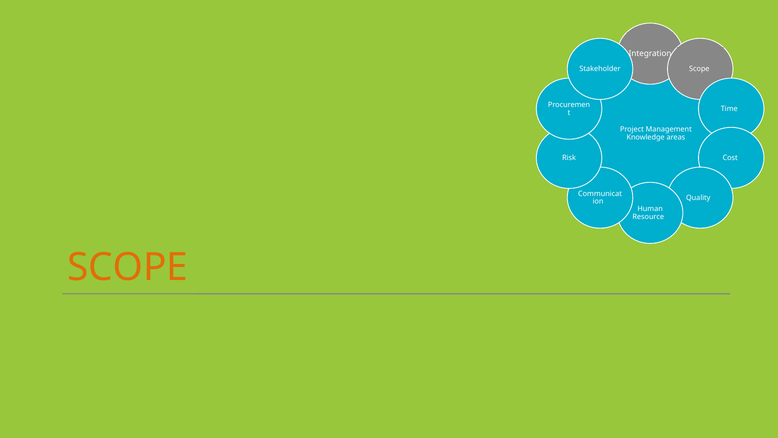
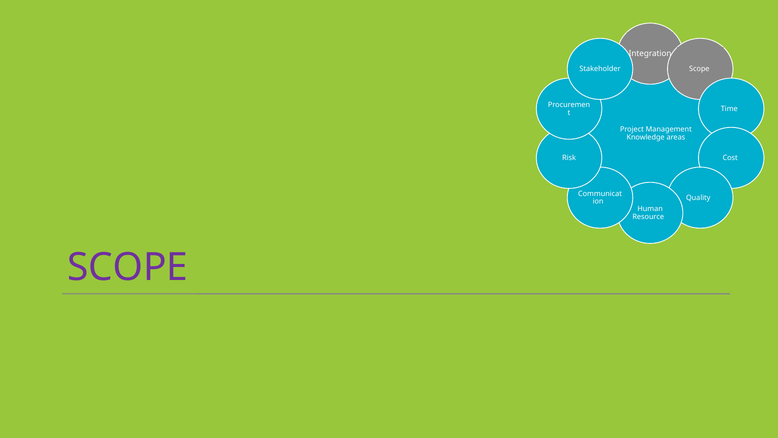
SCOPE colour: orange -> purple (128, 267)
